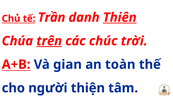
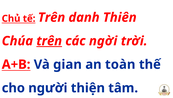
tế Trần: Trần -> Trên (52, 17)
Thiên underline: present -> none (120, 17)
chúc: chúc -> ngời (103, 41)
